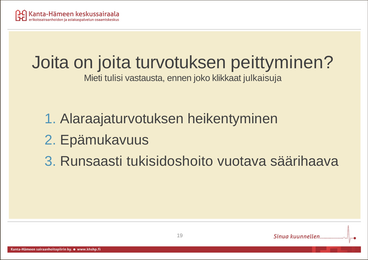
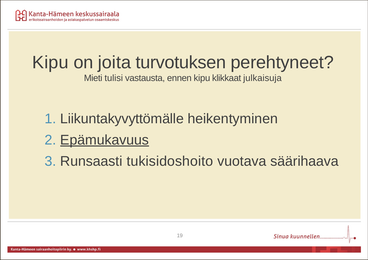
Joita: Joita -> Kipu (50, 63)
peittyminen: peittyminen -> perehtyneet (282, 63)
ennen joko: joko -> kipu (202, 78)
Alaraajaturvotuksen: Alaraajaturvotuksen -> Liikuntakyvyttömälle (122, 119)
Epämukavuus underline: none -> present (105, 140)
